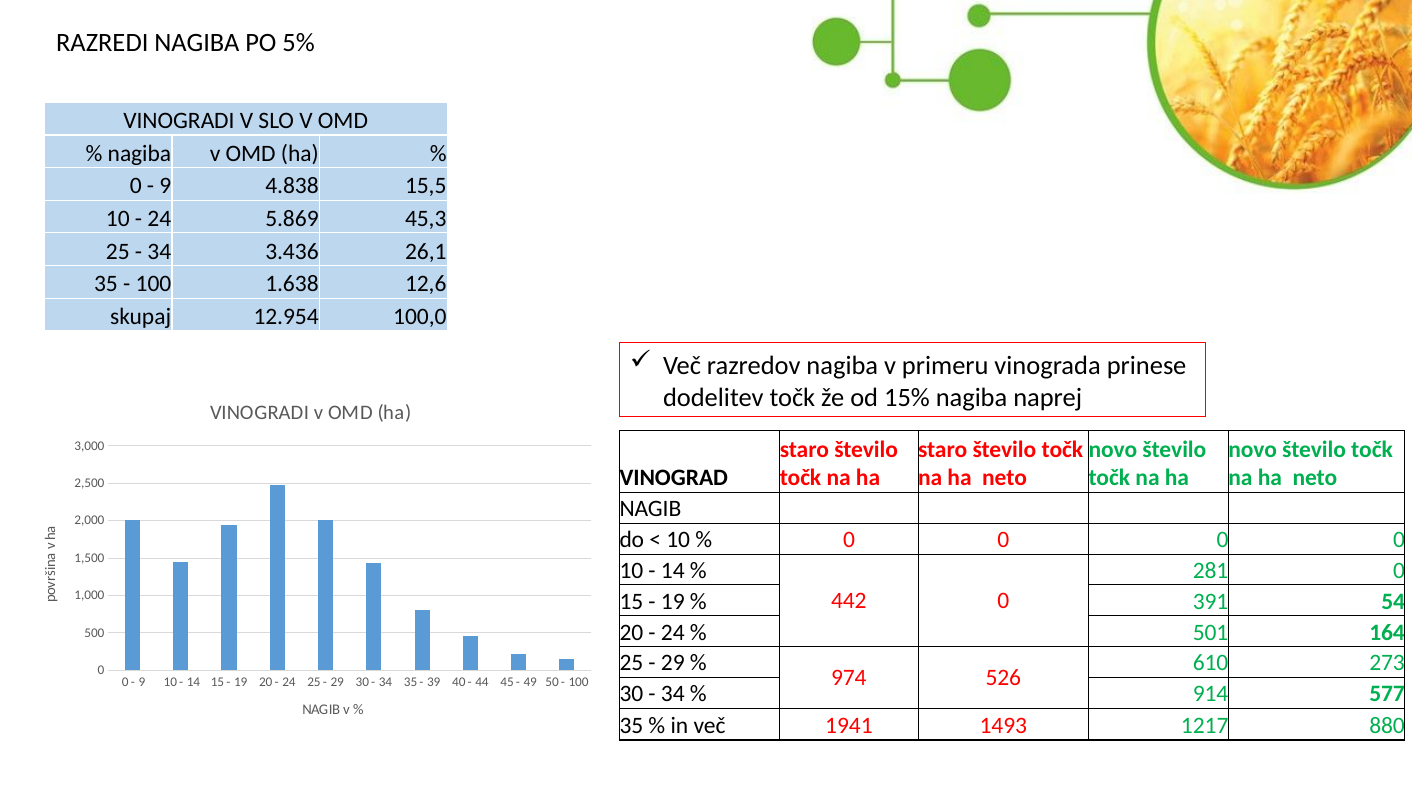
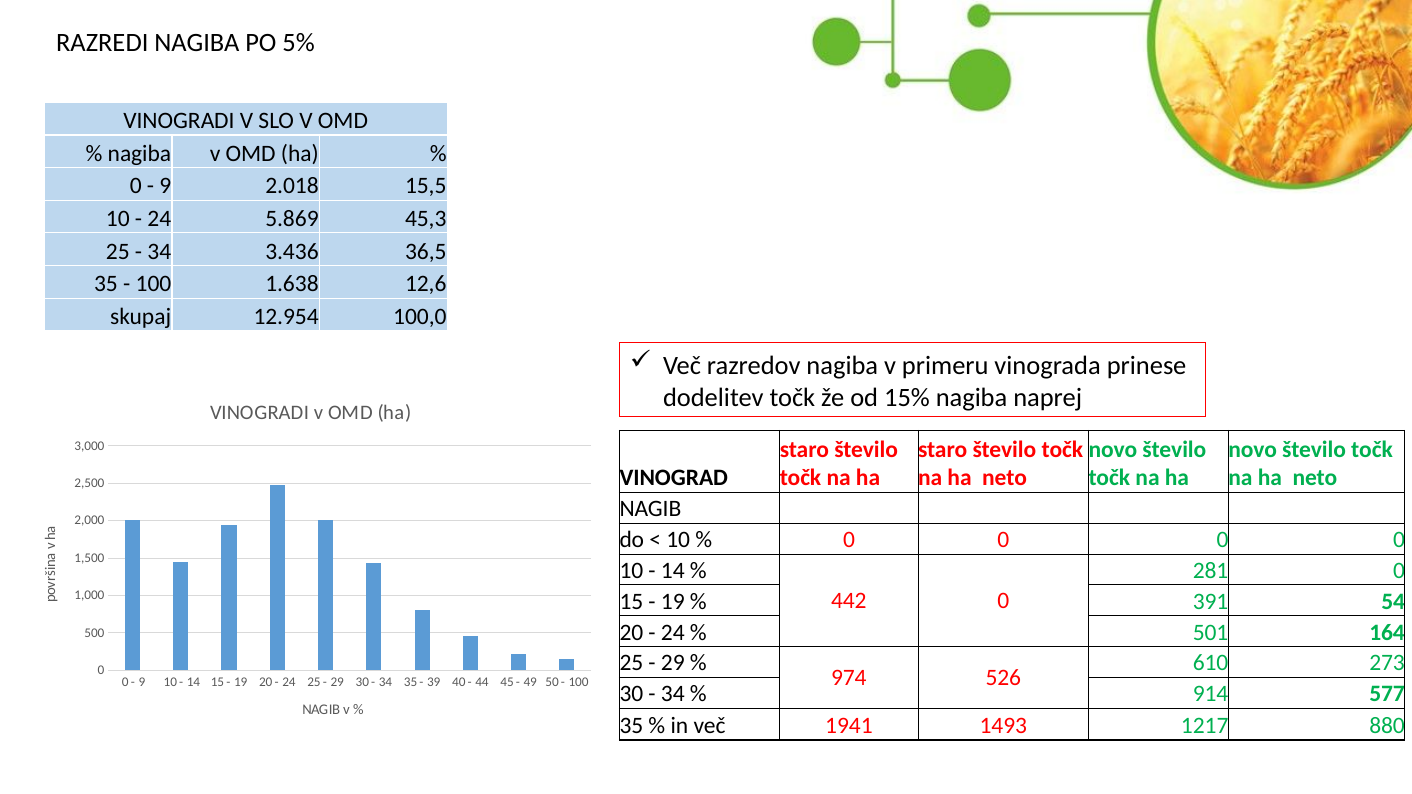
4.838: 4.838 -> 2.018 (292, 186)
26,1: 26,1 -> 36,5 (426, 251)
